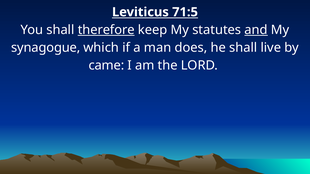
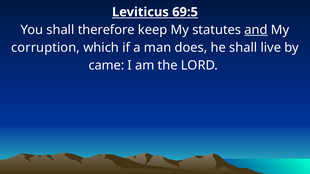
71:5: 71:5 -> 69:5 (185, 12)
therefore underline: present -> none (106, 30)
synagogue: synagogue -> corruption (46, 48)
